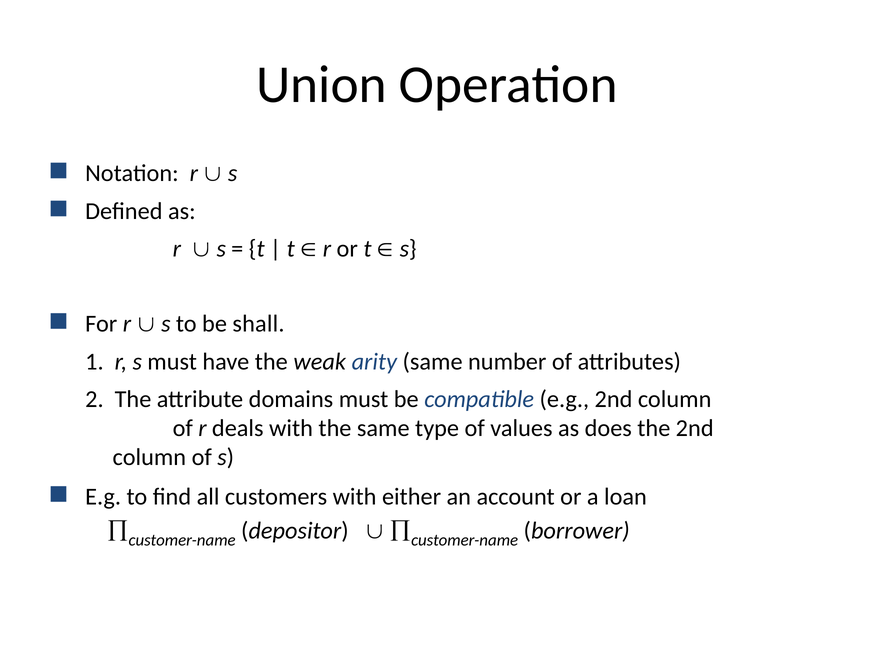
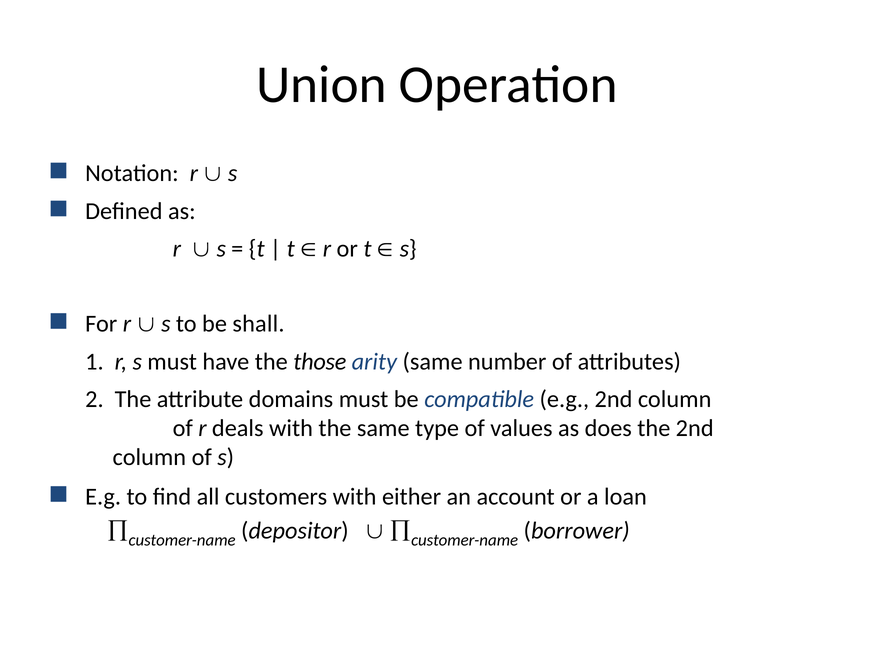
weak: weak -> those (320, 362)
